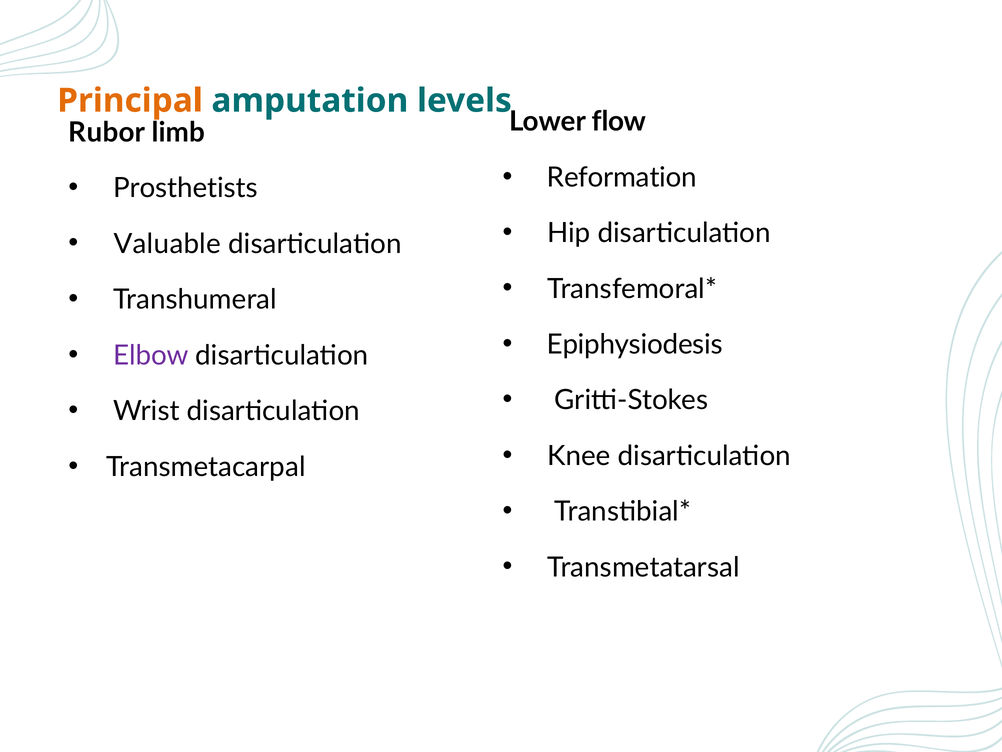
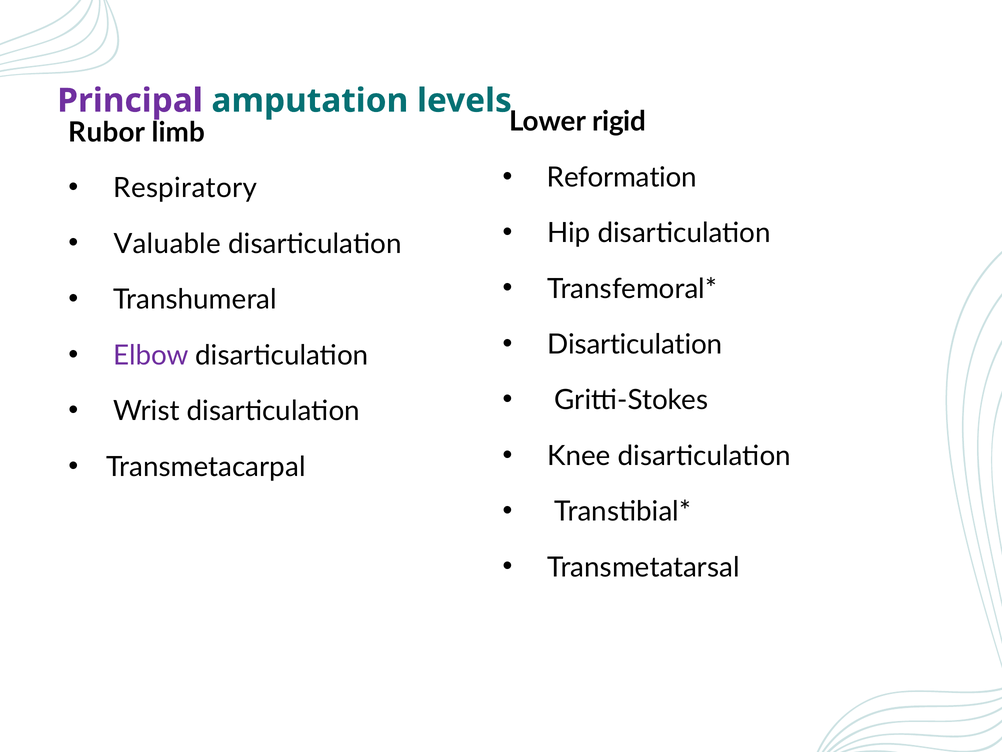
Principal colour: orange -> purple (130, 101)
flow: flow -> rigid (619, 122)
Prosthetists: Prosthetists -> Respiratory (185, 188)
Epiphysiodesis: Epiphysiodesis -> Disarticulation (635, 344)
